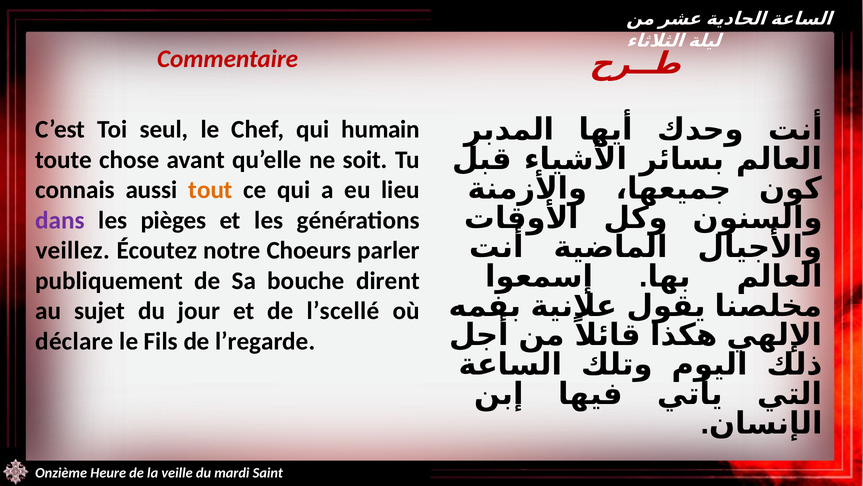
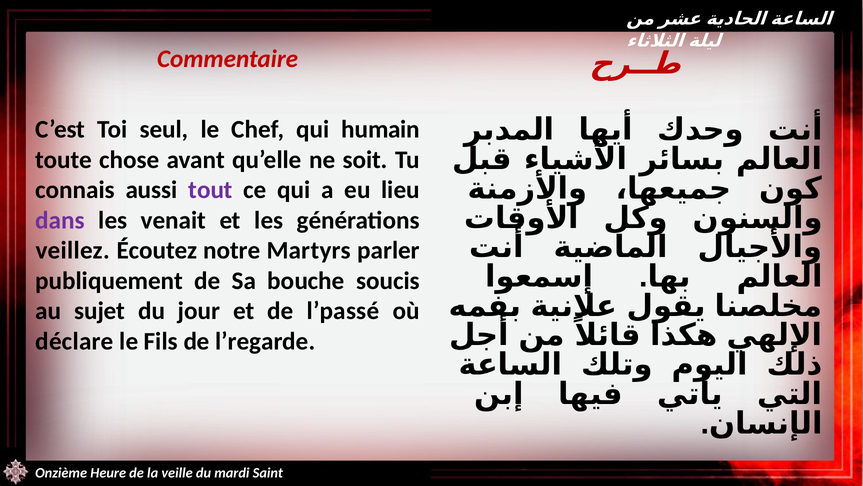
tout colour: orange -> purple (211, 190)
pièges: pièges -> venait (173, 220)
Choeurs: Choeurs -> Martyrs (309, 250)
dirent: dirent -> soucis (388, 281)
l’scellé: l’scellé -> l’passé (343, 311)
